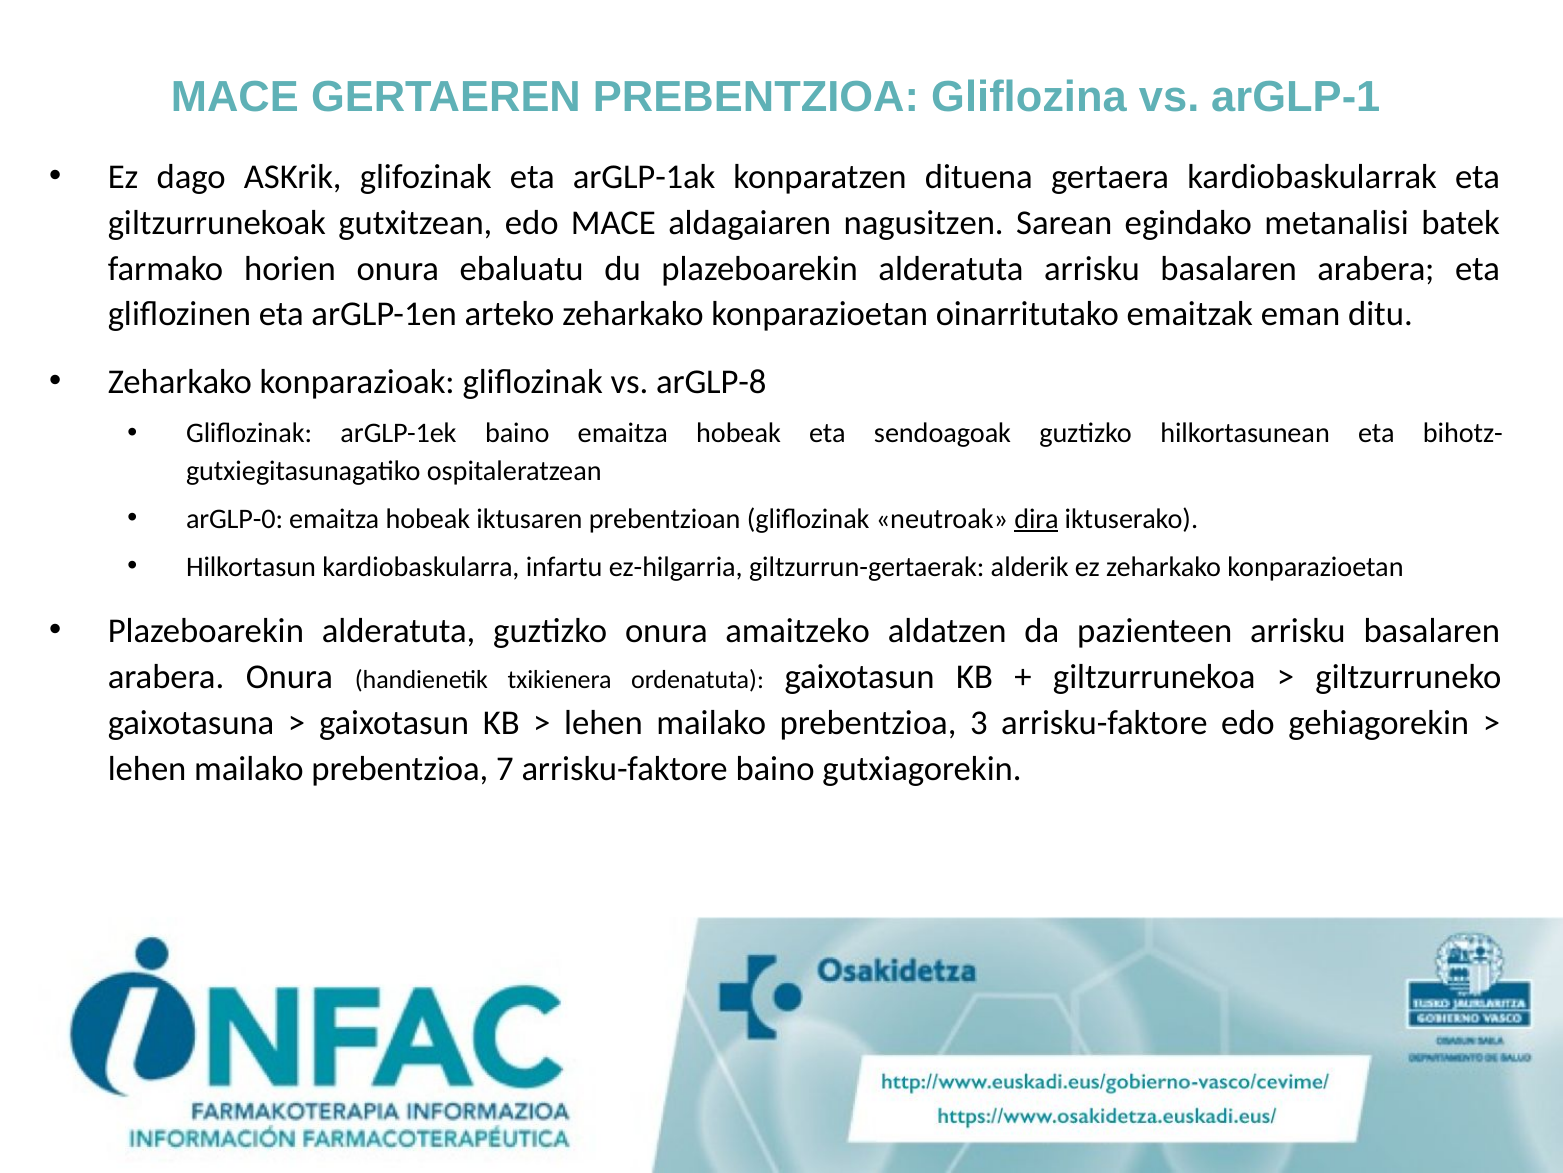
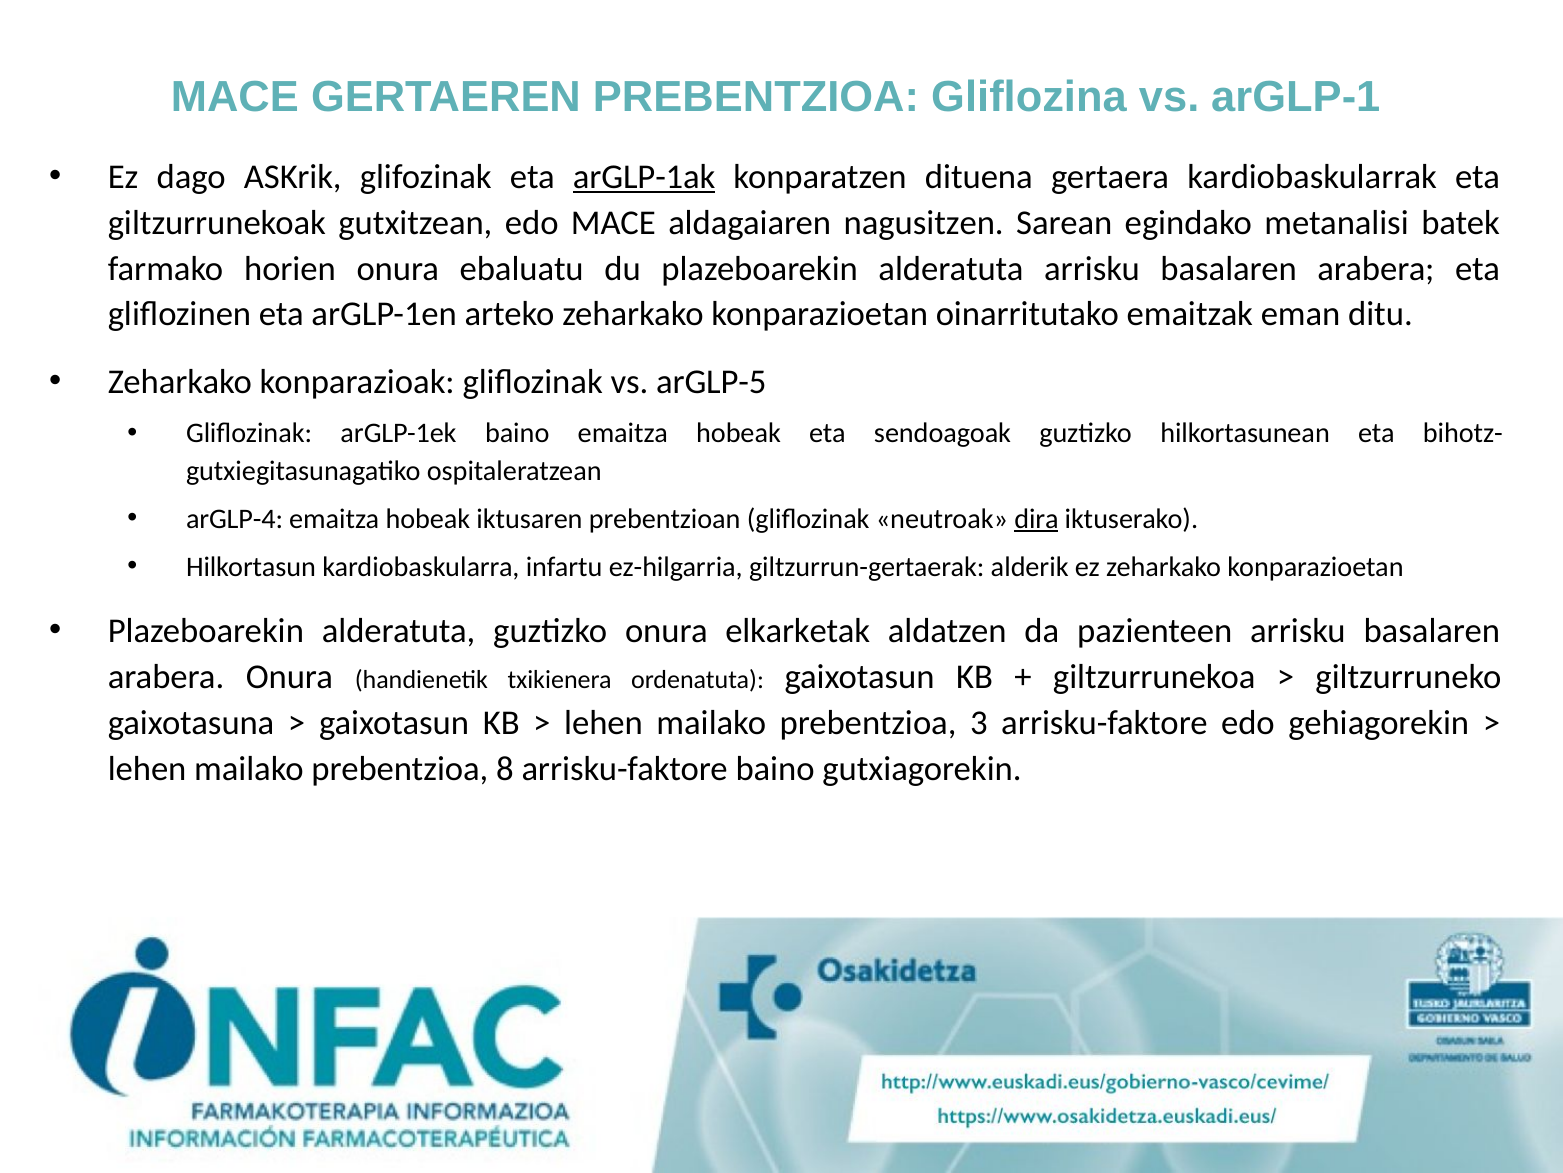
arGLP-1ak underline: none -> present (644, 177)
arGLP-8: arGLP-8 -> arGLP-5 (711, 382)
arGLP-0: arGLP-0 -> arGLP-4 (235, 519)
amaitzeko: amaitzeko -> elkarketak (798, 631)
7: 7 -> 8 (505, 768)
